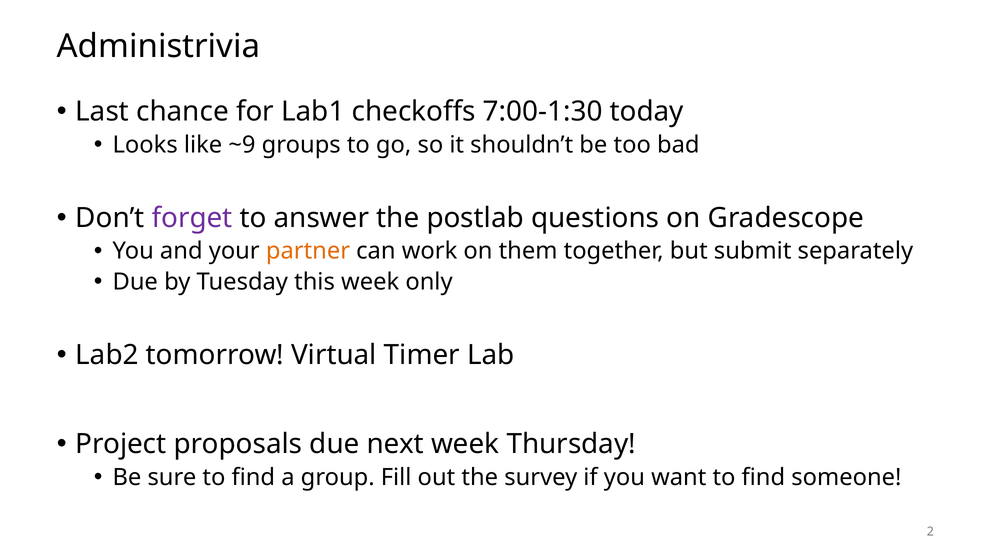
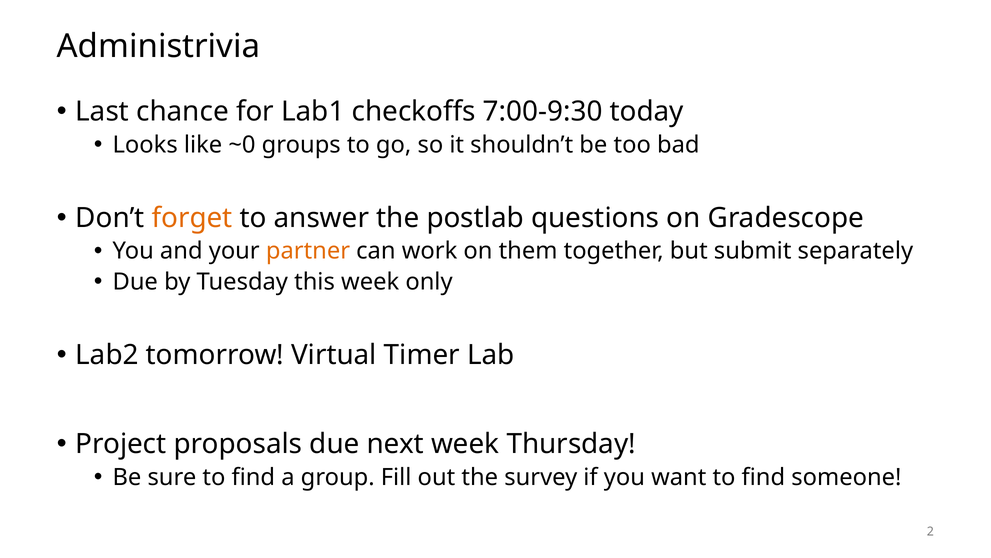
7:00-1:30: 7:00-1:30 -> 7:00-9:30 (543, 112)
~9: ~9 -> ~0 (242, 145)
forget colour: purple -> orange (192, 218)
